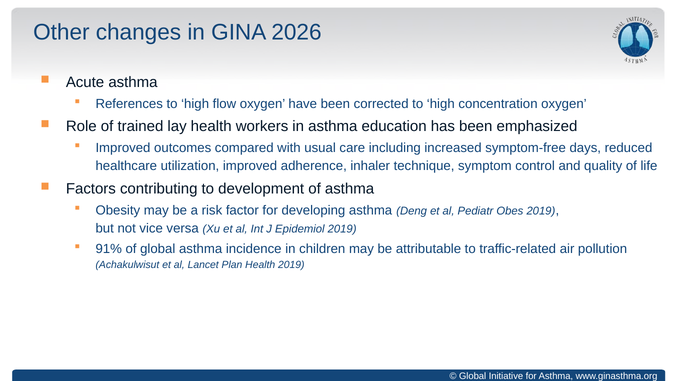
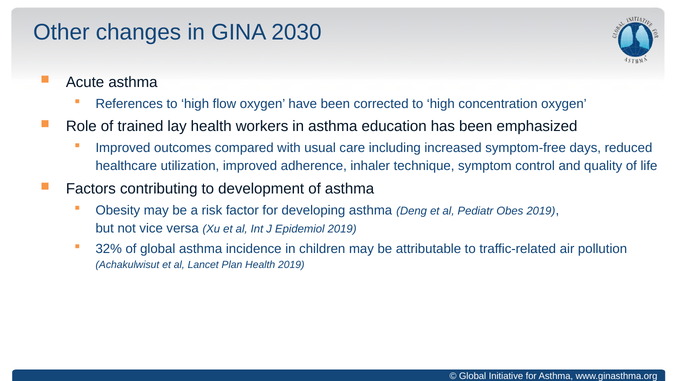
2026: 2026 -> 2030 (296, 32)
91%: 91% -> 32% (109, 249)
